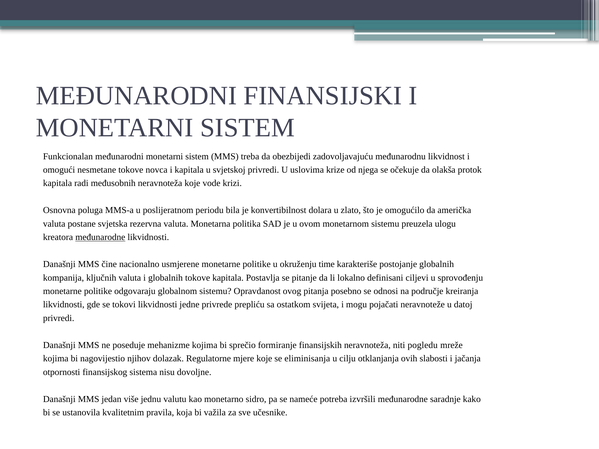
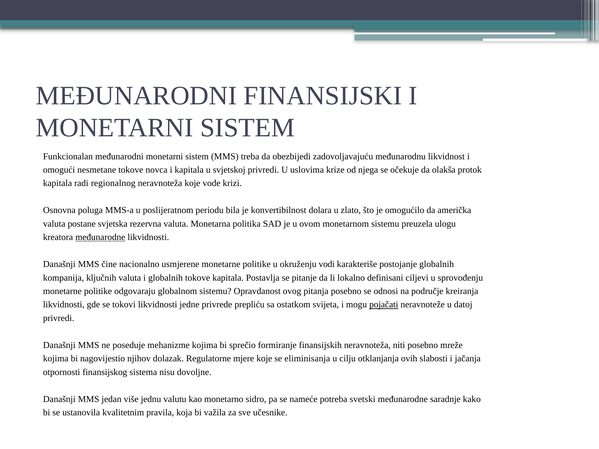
međusobnih: međusobnih -> regionalnog (113, 183)
time: time -> vodi (327, 264)
pojačati underline: none -> present (384, 305)
niti pogledu: pogledu -> posebno (423, 345)
izvršili: izvršili -> svetski (363, 399)
